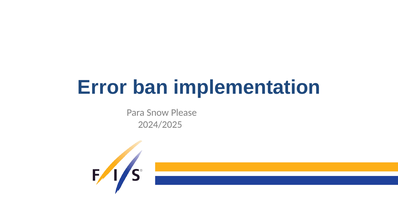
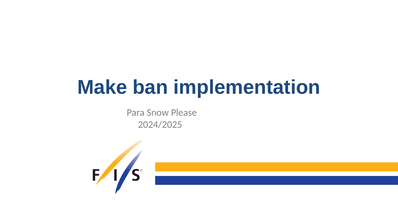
Error: Error -> Make (102, 87)
